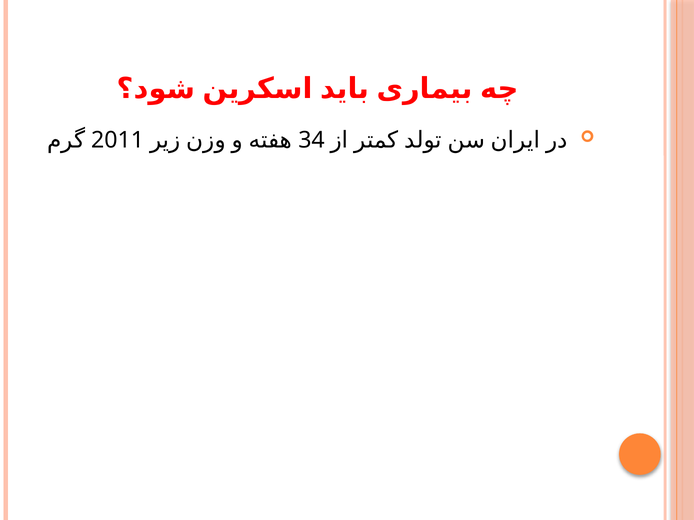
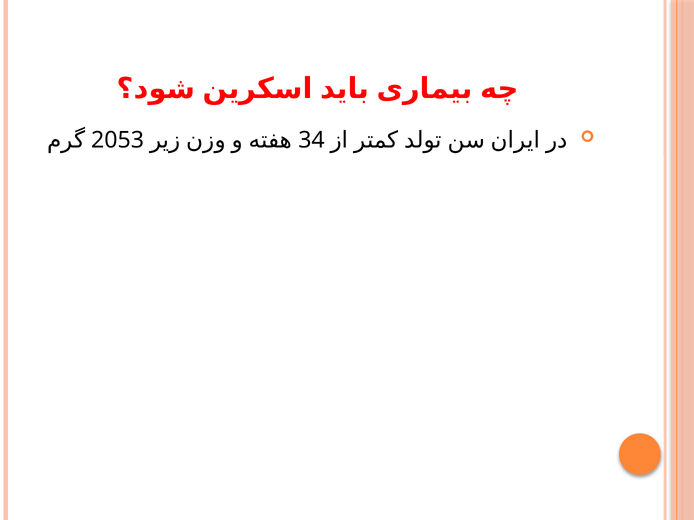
2011: 2011 -> 2053 (118, 140)
